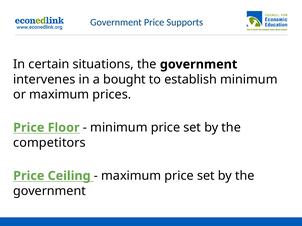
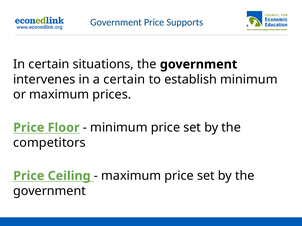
a bought: bought -> certain (124, 80)
